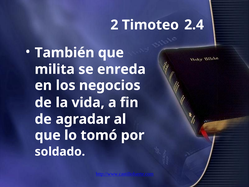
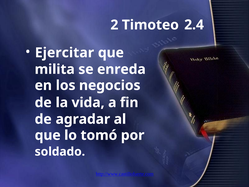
También: También -> Ejercitar (64, 53)
